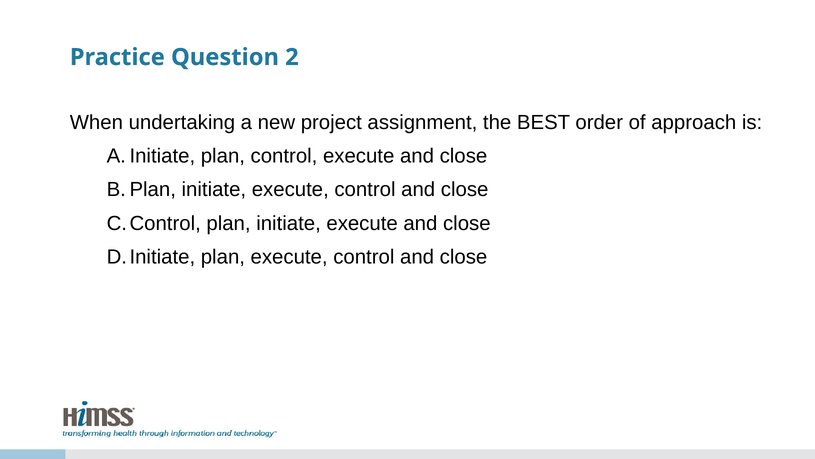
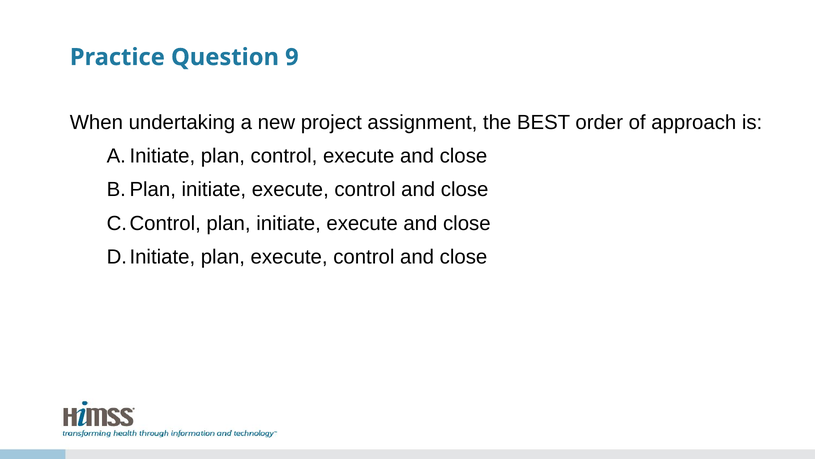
2: 2 -> 9 (292, 57)
